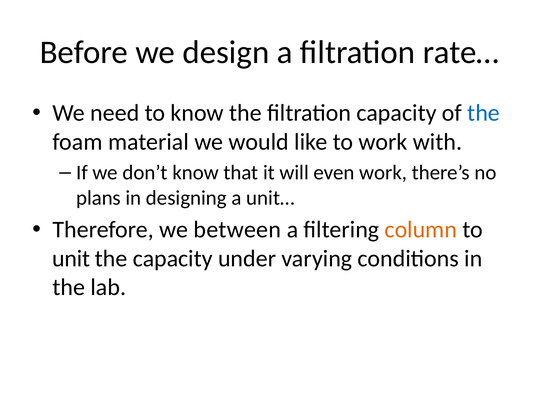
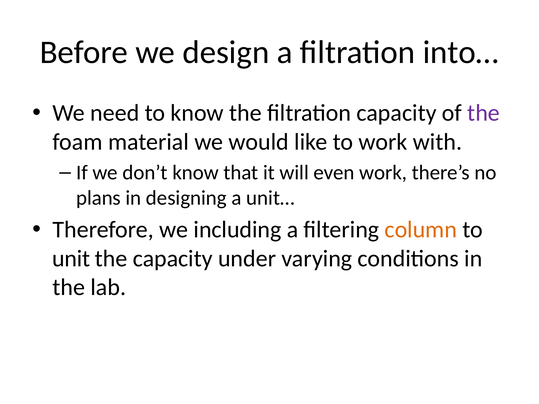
rate…: rate… -> into… (461, 52)
the colour: blue -> purple (484, 113)
between: between -> including (237, 230)
